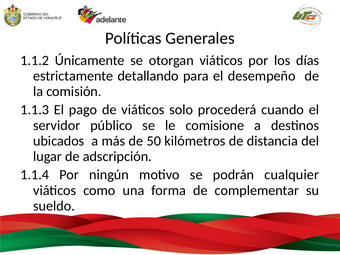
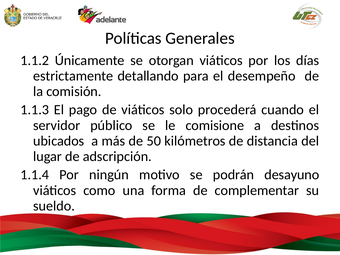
cualquier: cualquier -> desayuno (292, 175)
